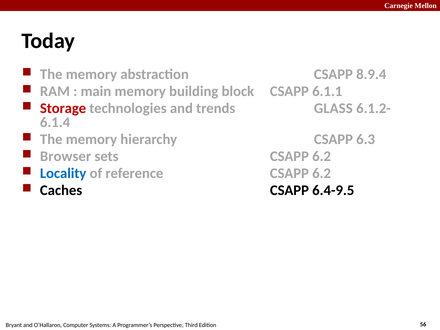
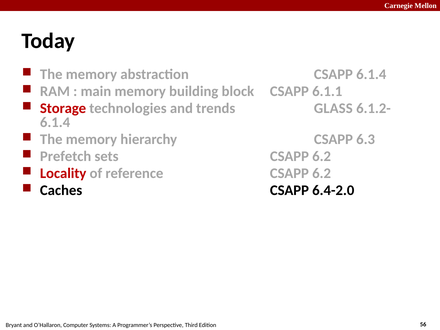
CSAPP 8.9.4: 8.9.4 -> 6.1.4 (371, 74)
Browser: Browser -> Prefetch (66, 156)
Locality colour: blue -> red (63, 173)
6.4-9.5: 6.4-9.5 -> 6.4-2.0 (333, 190)
